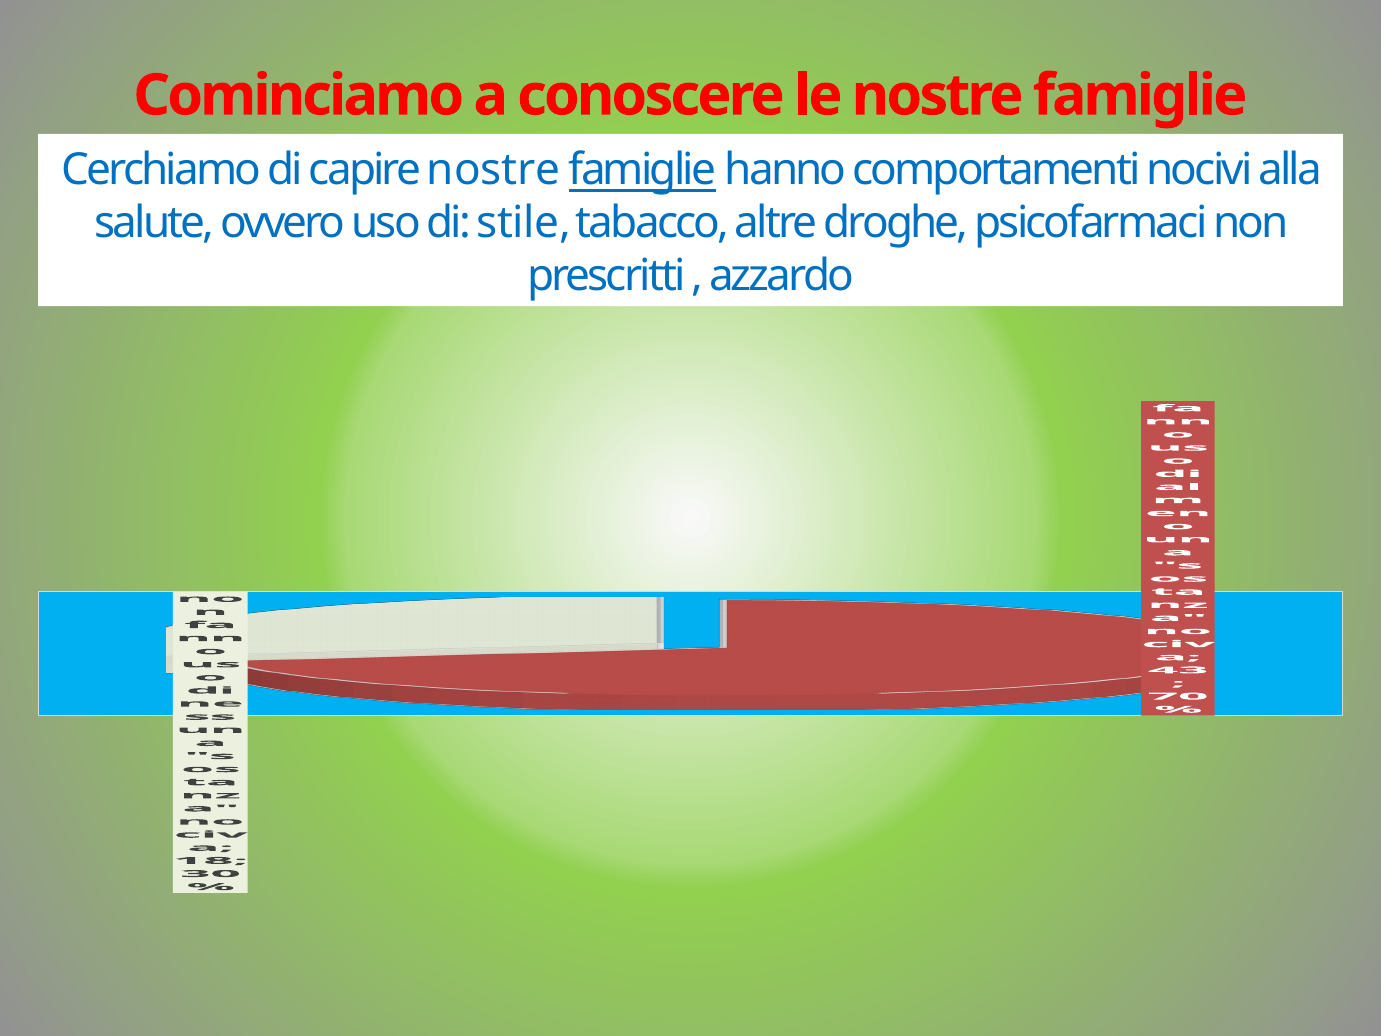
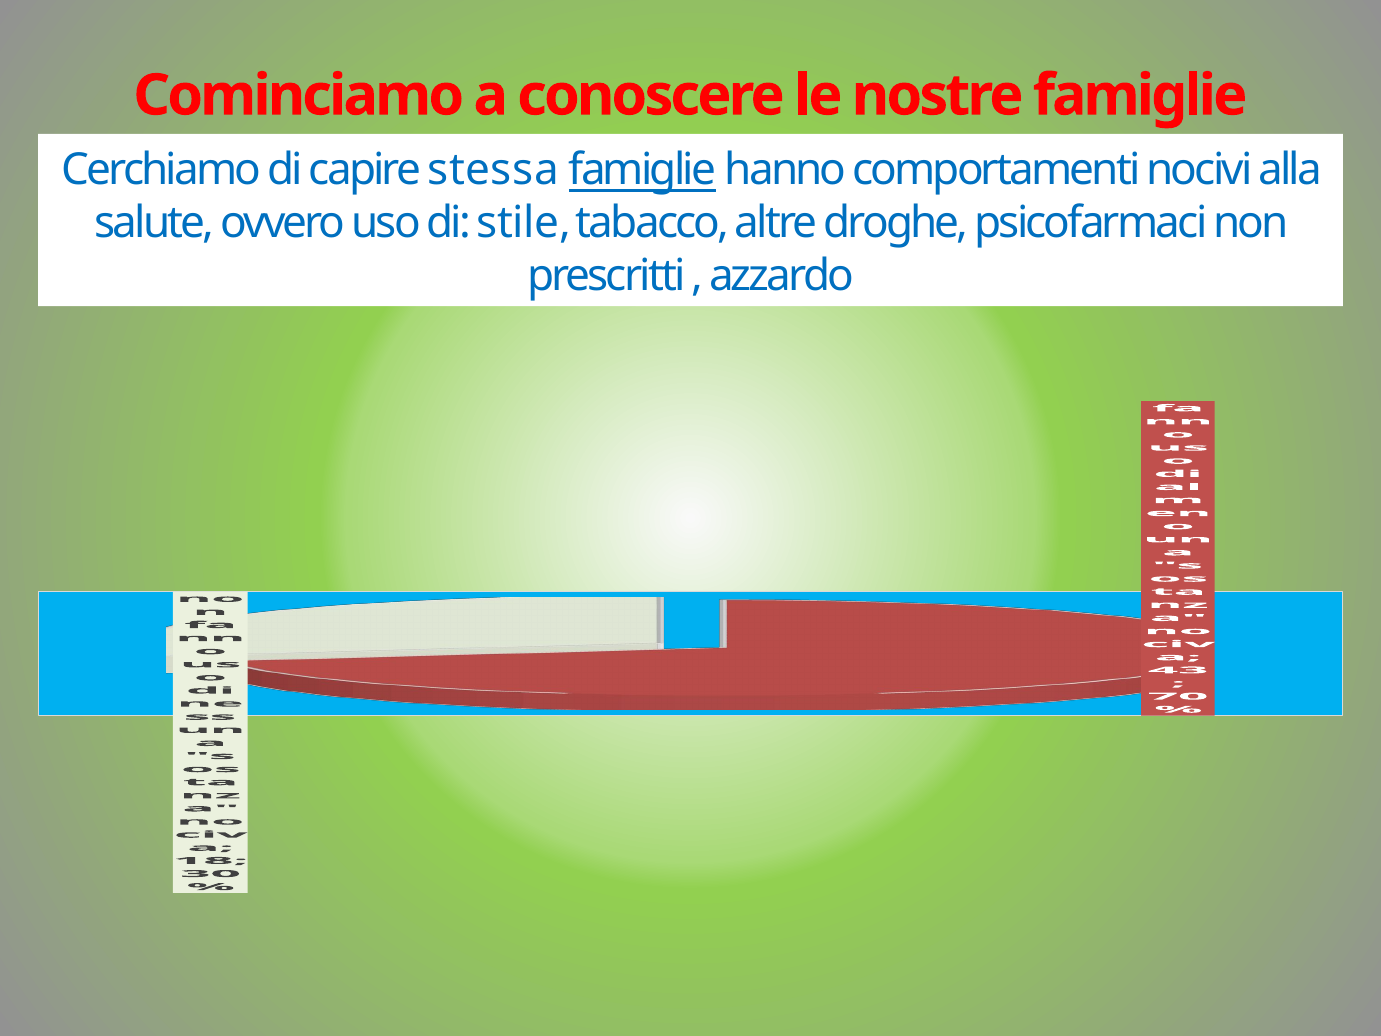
capire nostre: nostre -> stessa (493, 170)
